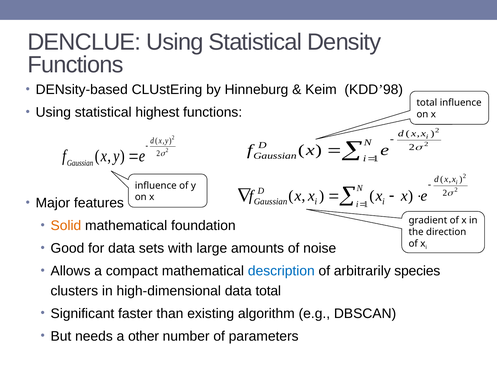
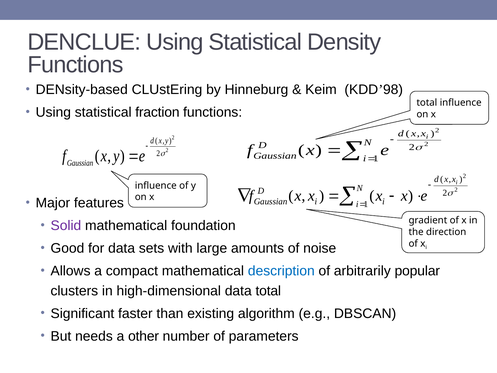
highest: highest -> fraction (157, 112)
Solid colour: orange -> purple (66, 225)
species: species -> popular (417, 271)
